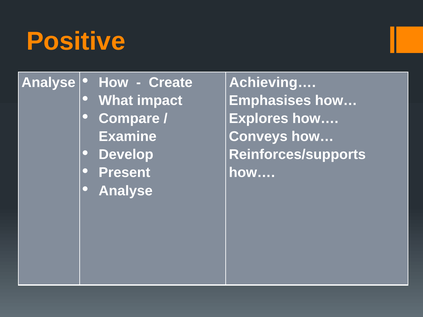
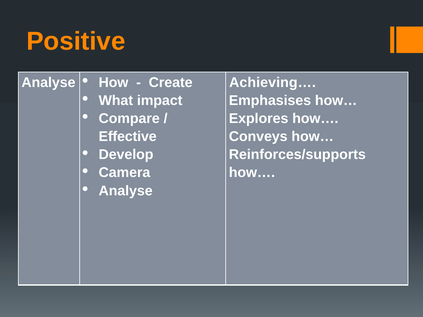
Examine: Examine -> Effective (128, 137)
Present: Present -> Camera (124, 173)
